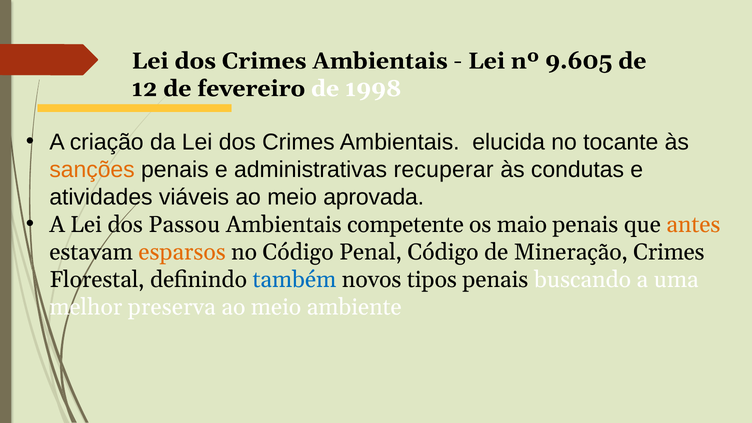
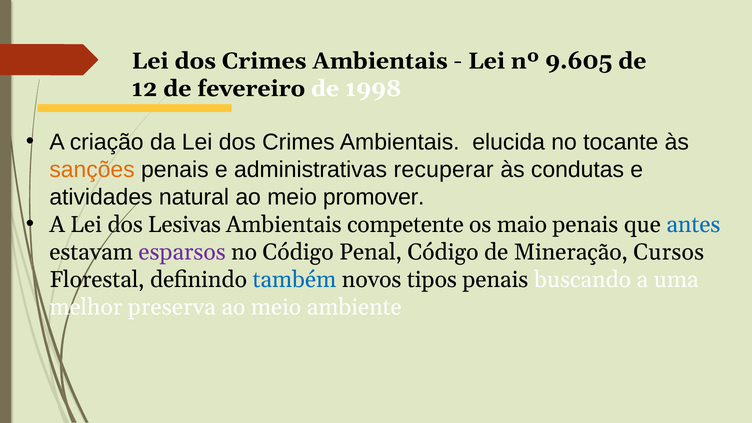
viáveis: viáveis -> natural (194, 197)
aprovada: aprovada -> promover (374, 197)
Passou: Passou -> Lesivas (184, 225)
antes colour: orange -> blue (693, 225)
esparsos colour: orange -> purple (182, 252)
Mineração Crimes: Crimes -> Cursos (669, 252)
